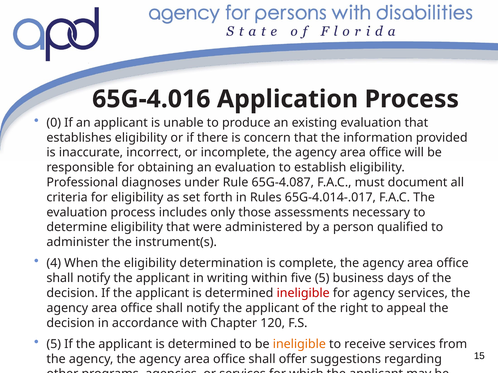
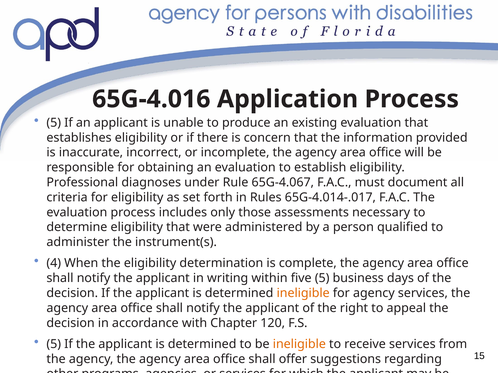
0: 0 -> 5 (54, 123)
65G-4.087: 65G-4.087 -> 65G-4.067 (283, 183)
ineligible colour: red -> orange (303, 293)
